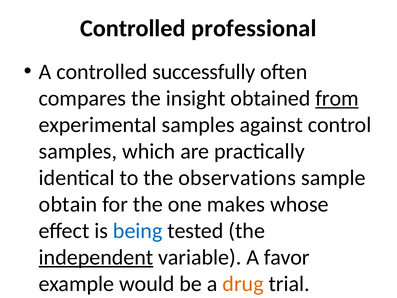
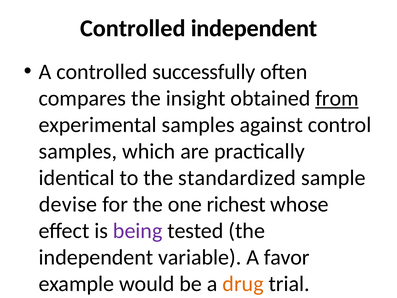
Controlled professional: professional -> independent (254, 28)
observations: observations -> standardized (237, 178)
obtain: obtain -> devise (68, 204)
makes: makes -> richest (236, 204)
being colour: blue -> purple (138, 231)
independent underline: present -> none (96, 257)
